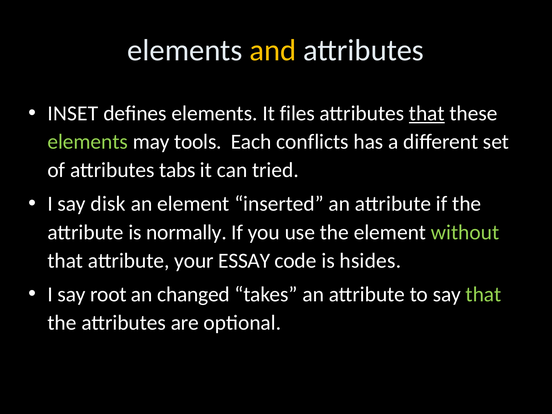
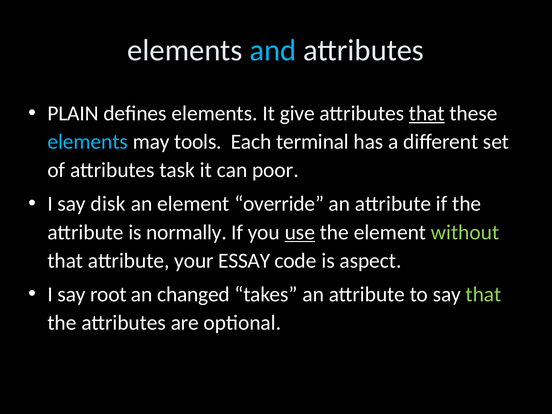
and colour: yellow -> light blue (273, 50)
INSET: INSET -> PLAIN (73, 114)
files: files -> give (297, 114)
elements colour: light green -> light blue (88, 142)
conflicts: conflicts -> terminal (313, 142)
tabs: tabs -> task (177, 170)
tried: tried -> poor (275, 170)
inserted: inserted -> override (279, 204)
use underline: none -> present (300, 232)
hsides: hsides -> aspect (371, 261)
